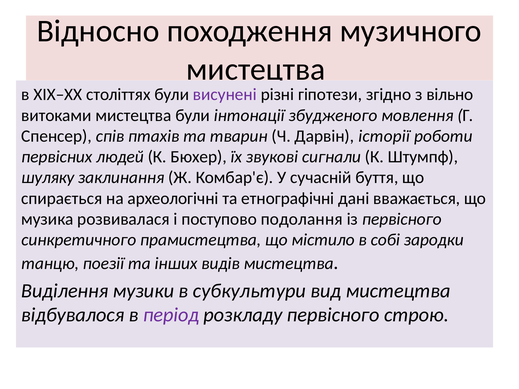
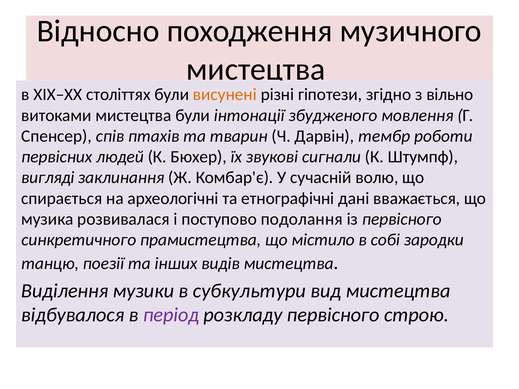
висунені colour: purple -> orange (225, 95)
історії: історії -> тембр (384, 136)
шуляку: шуляку -> вигляді (48, 178)
буття: буття -> волю (377, 178)
